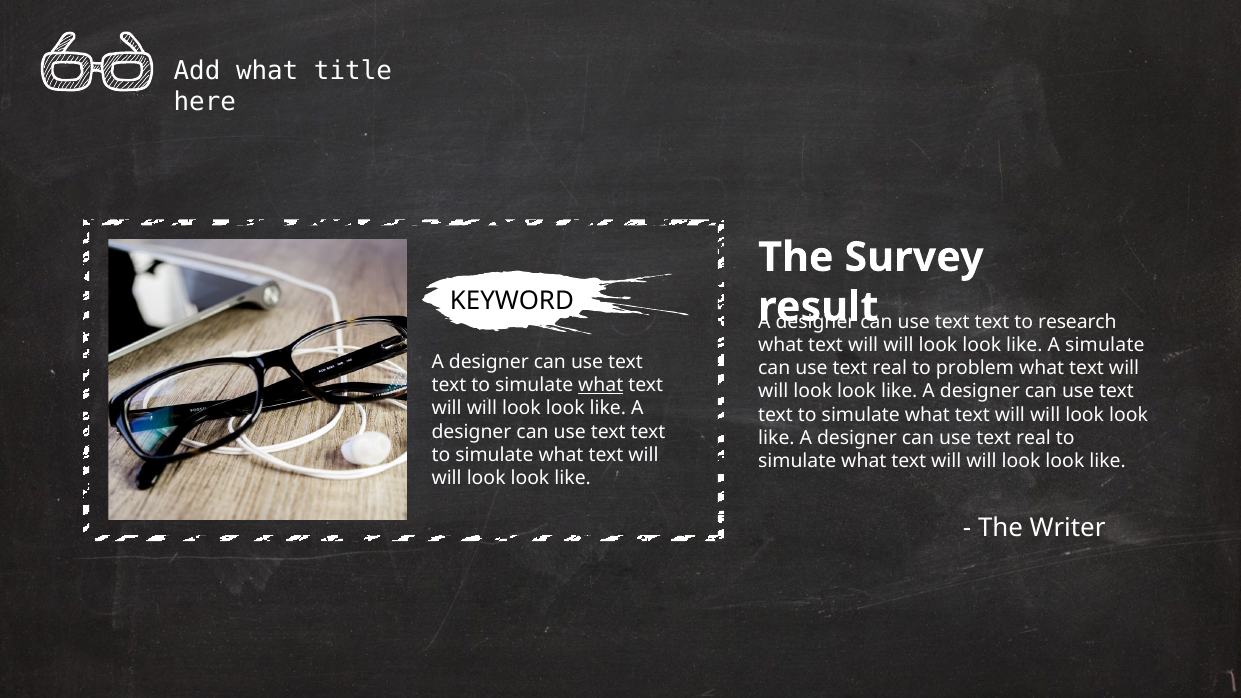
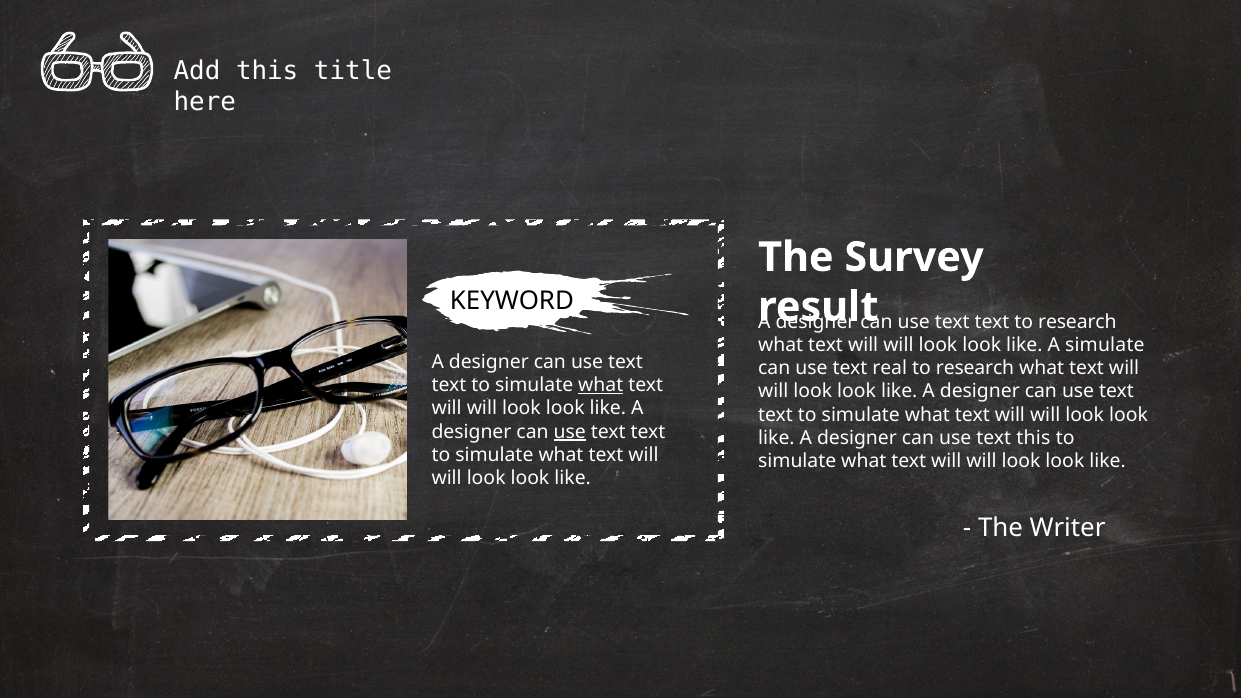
Add what: what -> this (267, 71)
problem: problem -> research (975, 368)
use underline: none -> present (570, 432)
real: real -> this (1033, 438)
